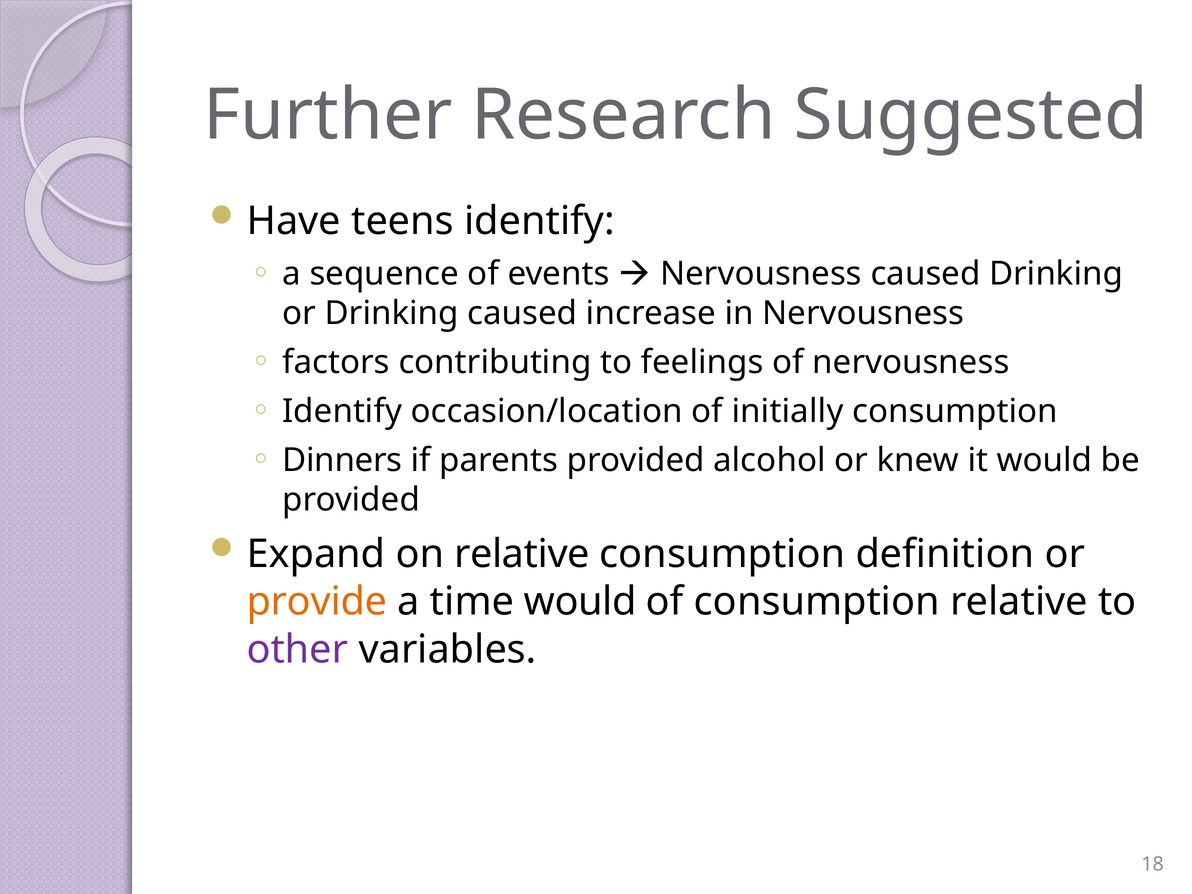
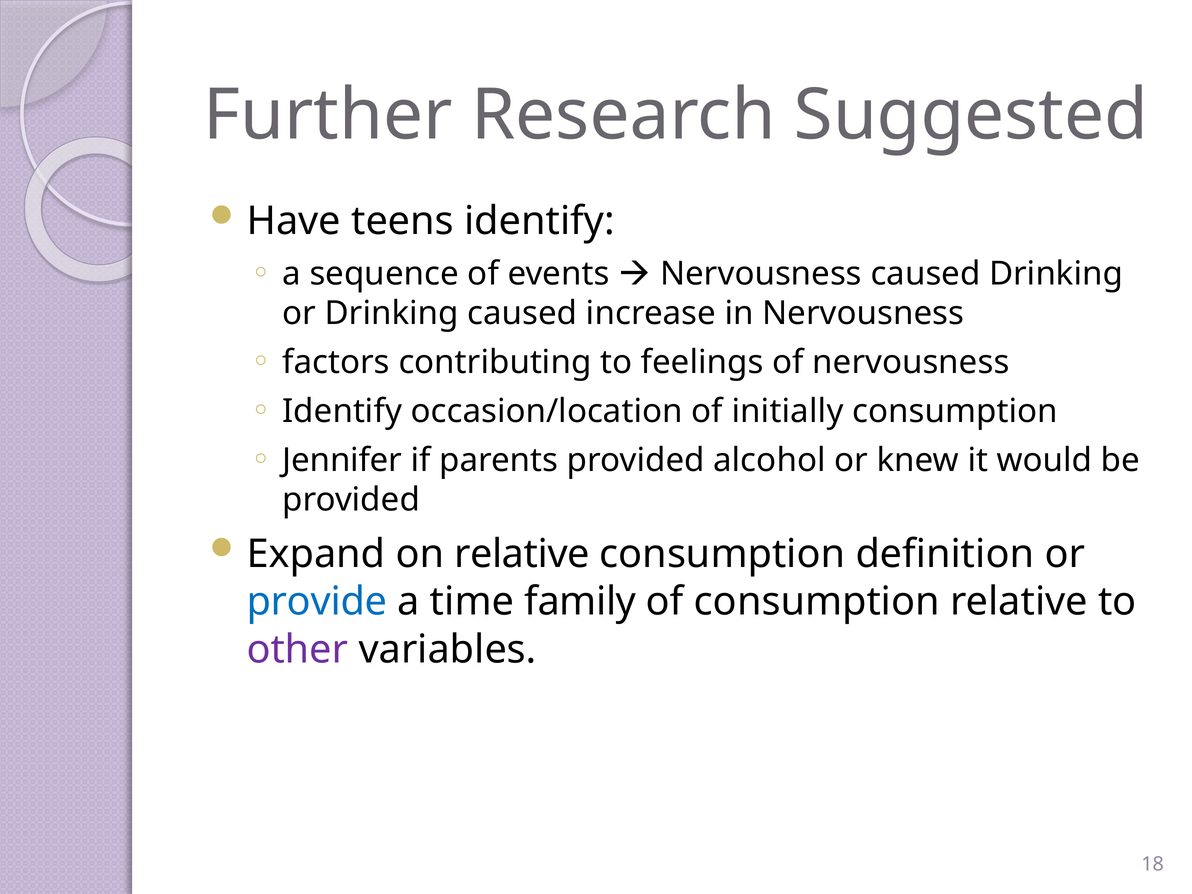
Dinners: Dinners -> Jennifer (342, 460)
provide colour: orange -> blue (317, 602)
time would: would -> family (580, 602)
